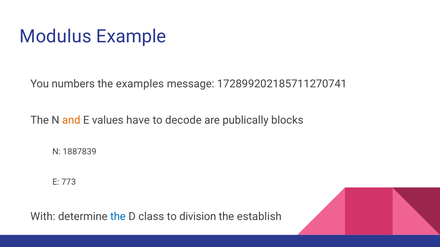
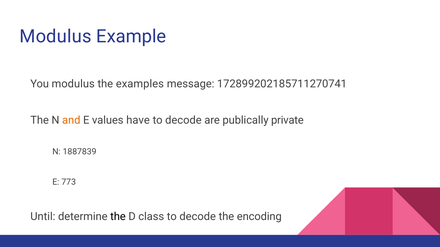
You numbers: numbers -> modulus (73, 84)
blocks: blocks -> private (287, 120)
With: With -> Until (43, 217)
the colour: blue -> black (118, 217)
division: division -> decode (198, 217)
establish: establish -> encoding (259, 217)
